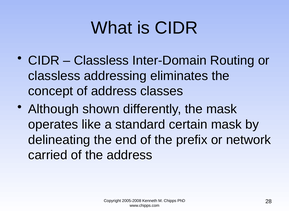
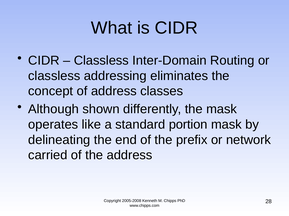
certain: certain -> portion (188, 125)
